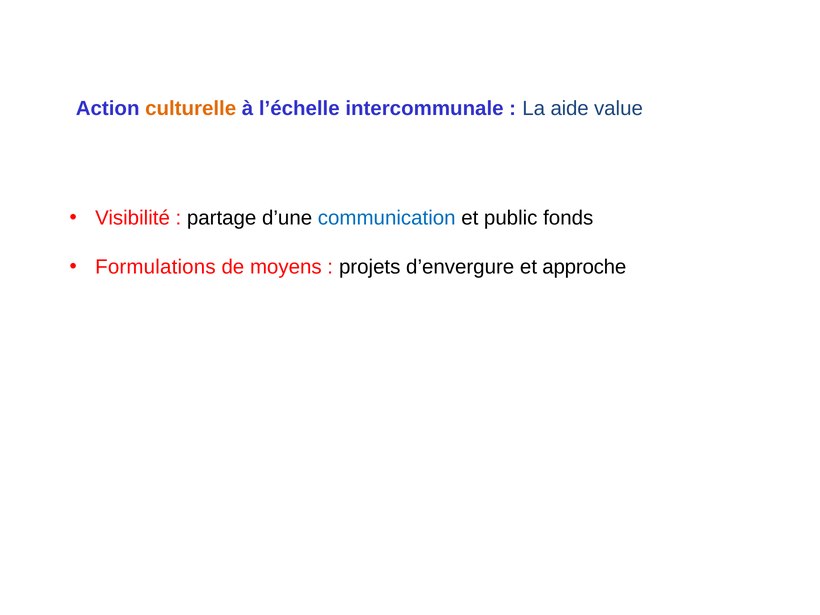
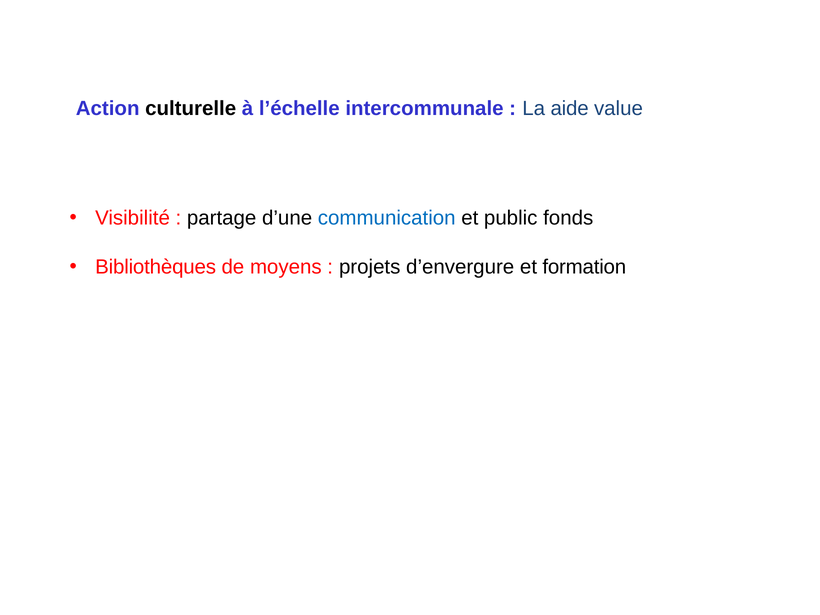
culturelle colour: orange -> black (191, 108)
Formulations: Formulations -> Bibliothèques (156, 267)
approche: approche -> formation (584, 267)
